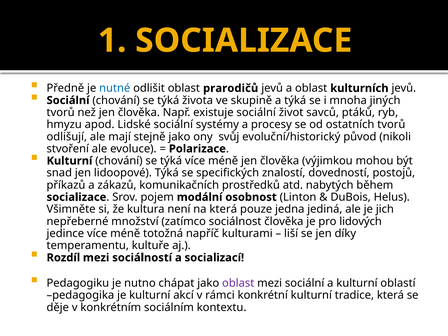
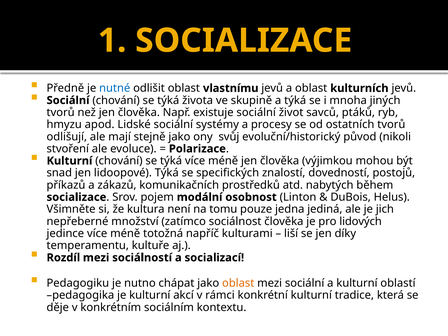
prarodičů: prarodičů -> vlastnímu (231, 88)
na která: která -> tomu (223, 209)
oblast colour: purple -> orange (238, 283)
